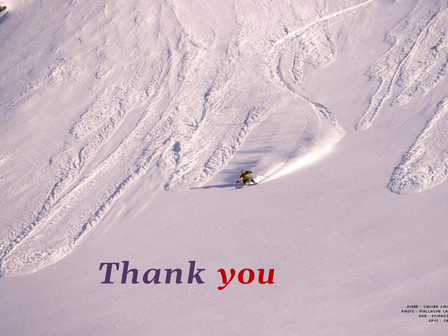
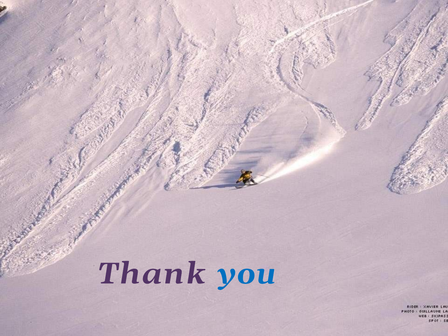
you colour: red -> blue (246, 274)
